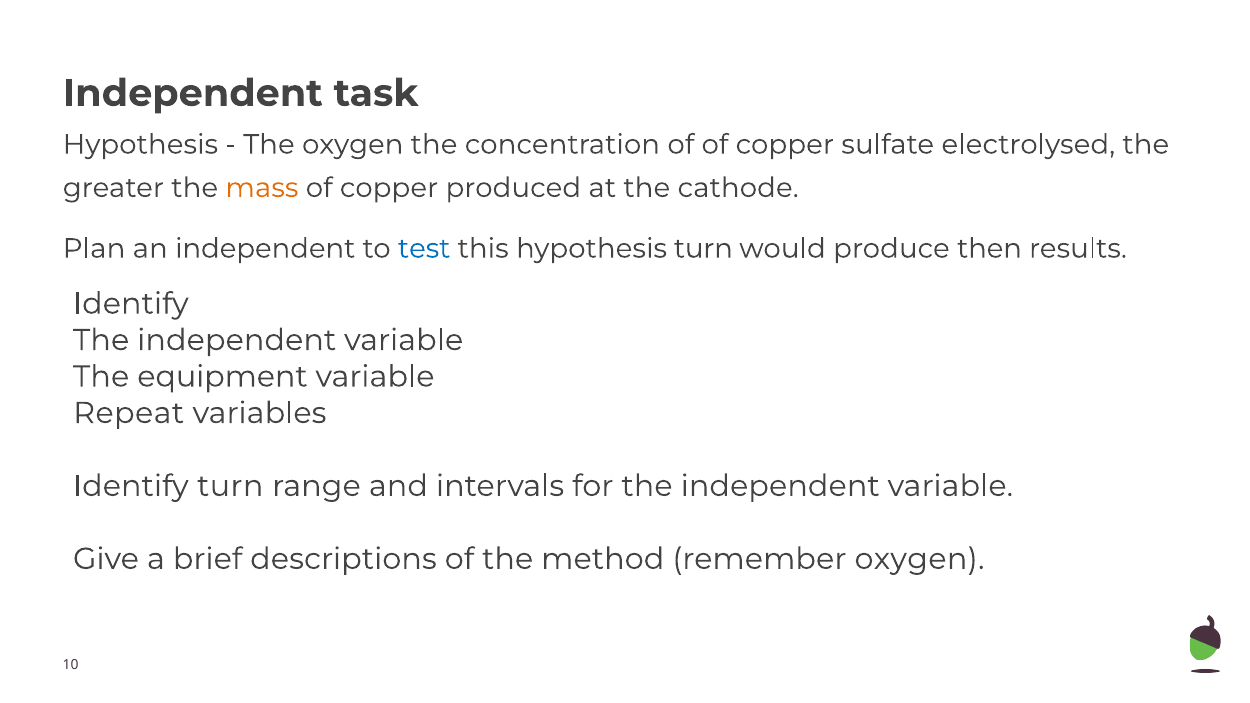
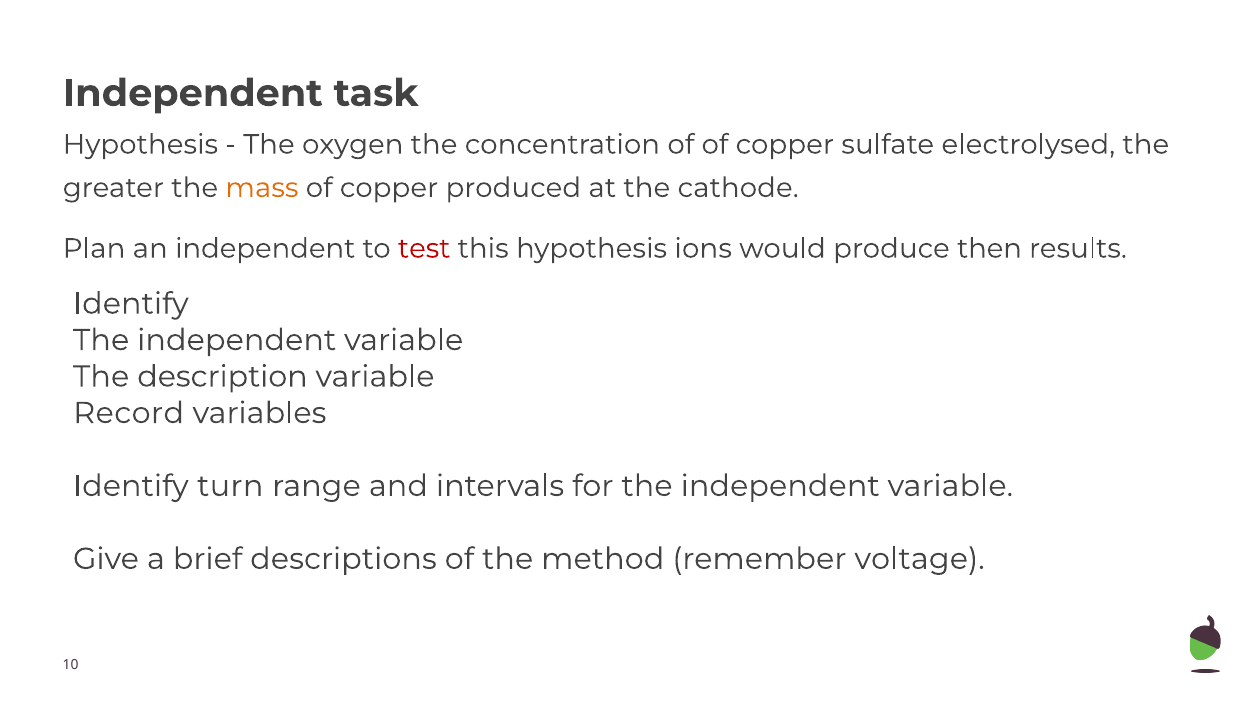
test colour: blue -> red (424, 249)
hypothesis turn: turn -> ions (703, 249)
equipment: equipment -> description (222, 377)
Repeat: Repeat -> Record (129, 413)
remember oxygen: oxygen -> voltage (920, 559)
